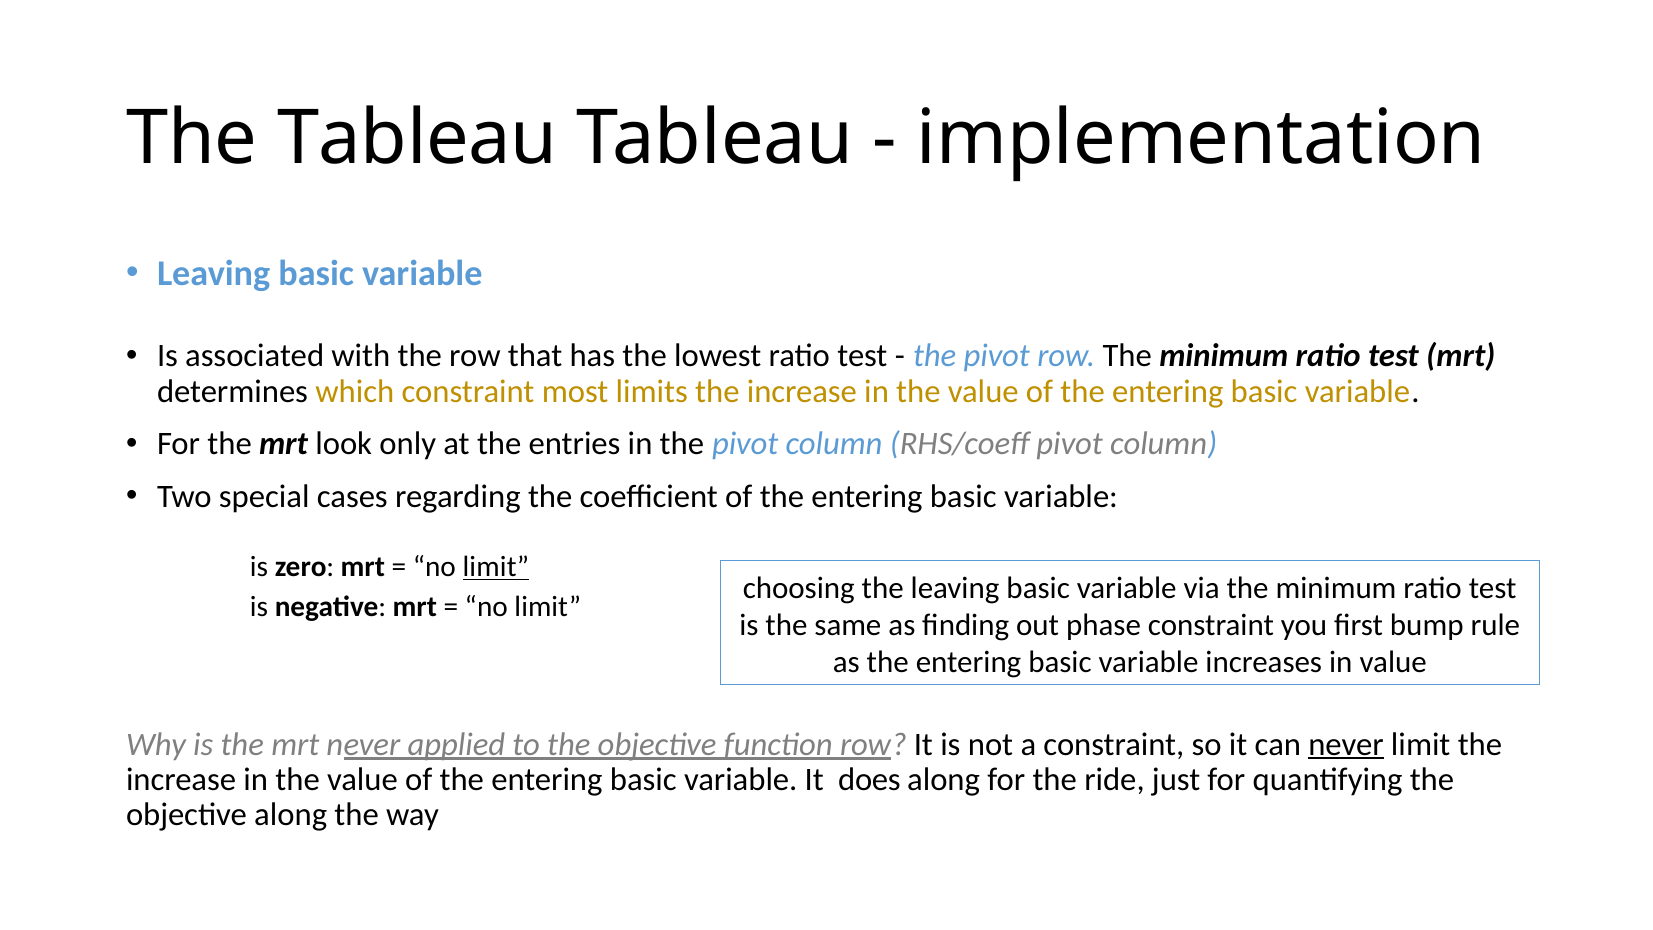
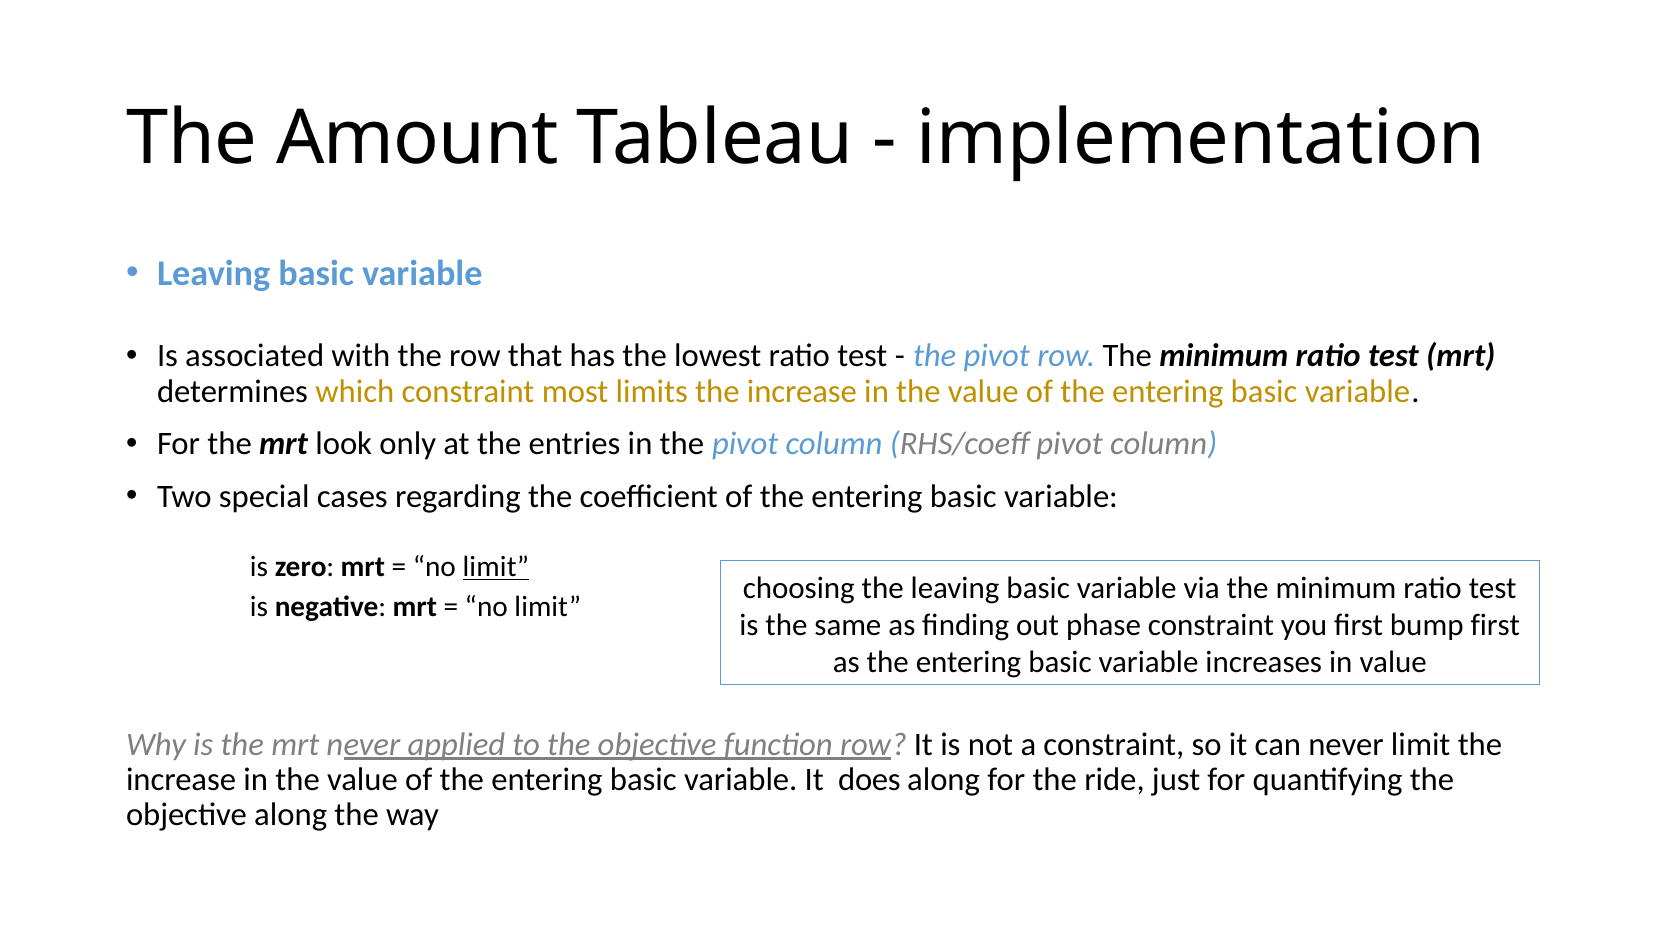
The Tableau: Tableau -> Amount (417, 139)
bump rule: rule -> first (1495, 625)
never underline: present -> none (1346, 744)
